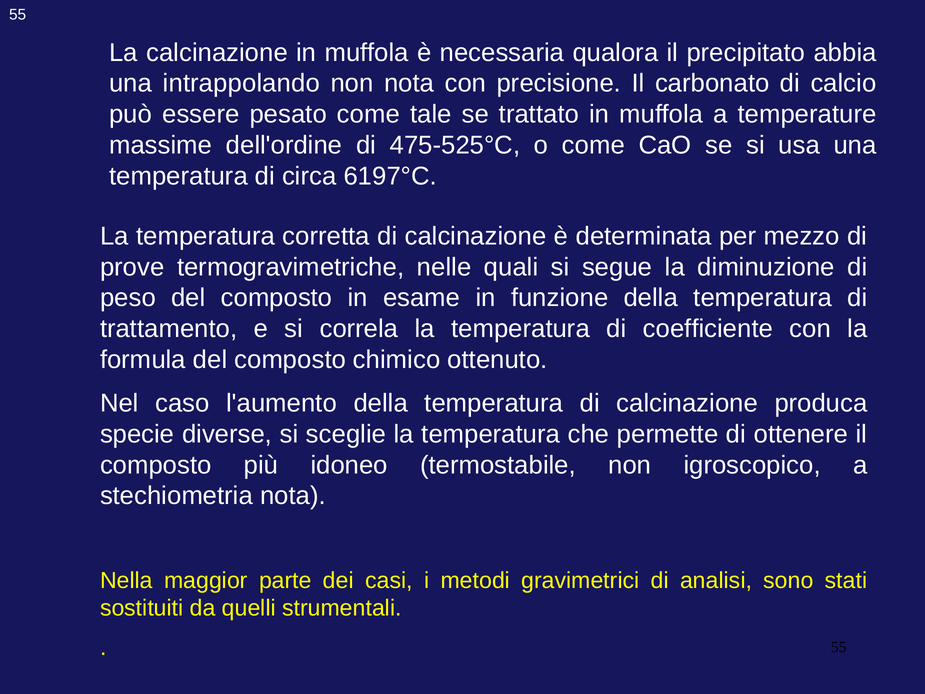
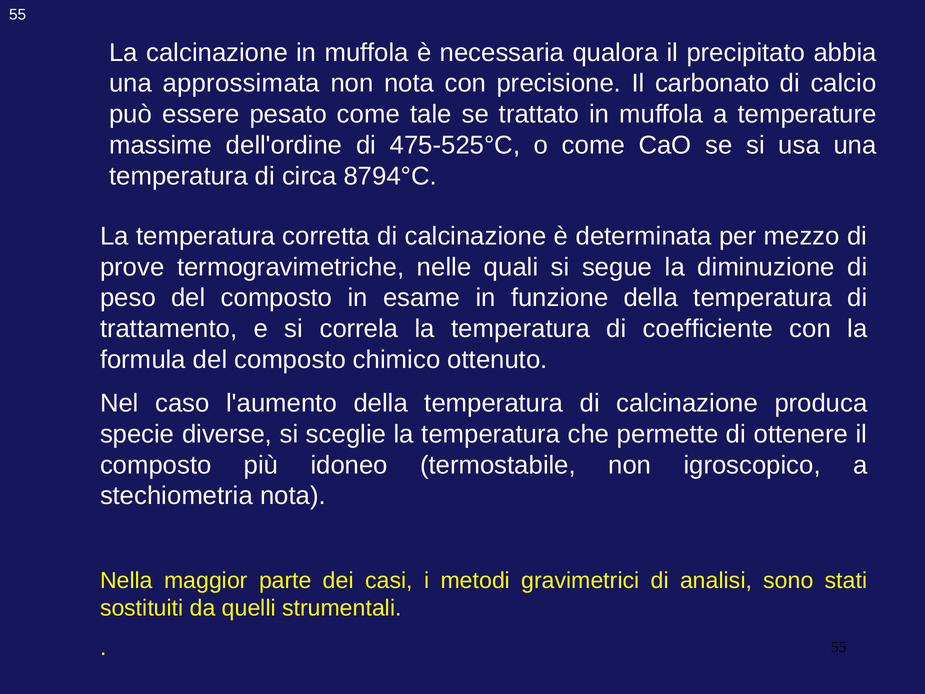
intrappolando: intrappolando -> approssimata (241, 83)
6197°C: 6197°C -> 8794°C (390, 176)
